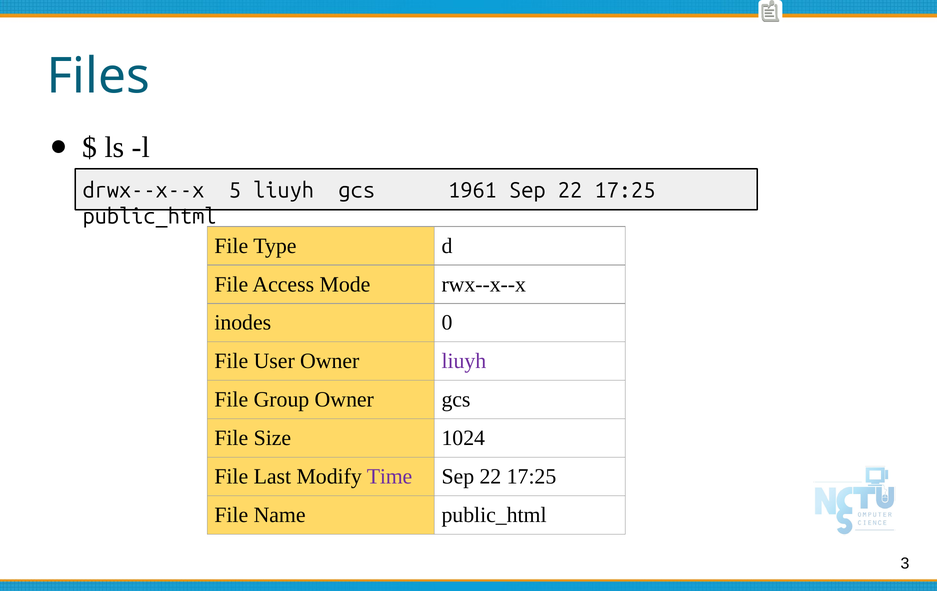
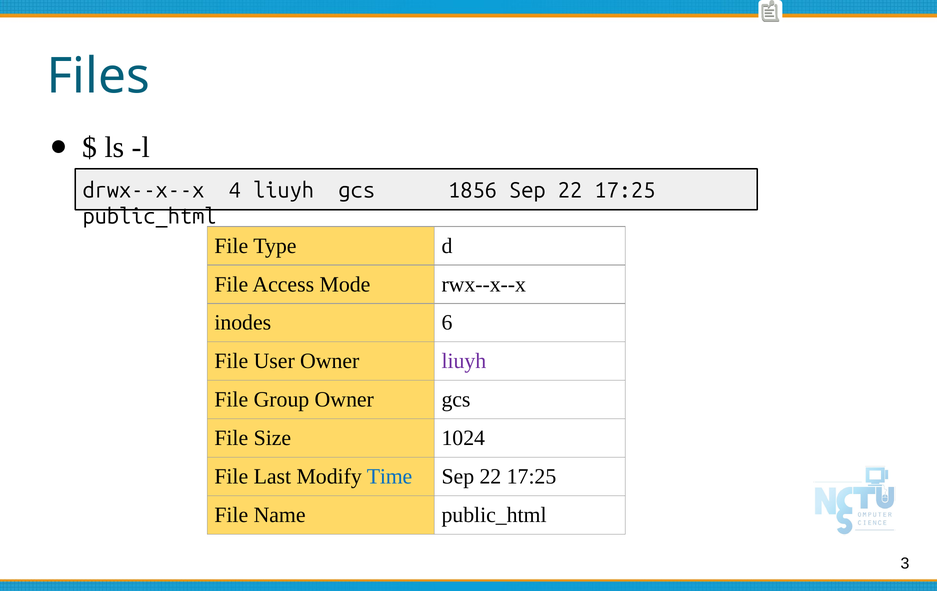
5: 5 -> 4 (235, 190)
1961: 1961 -> 1856 (473, 190)
0: 0 -> 6 (447, 322)
Time colour: purple -> blue (390, 476)
